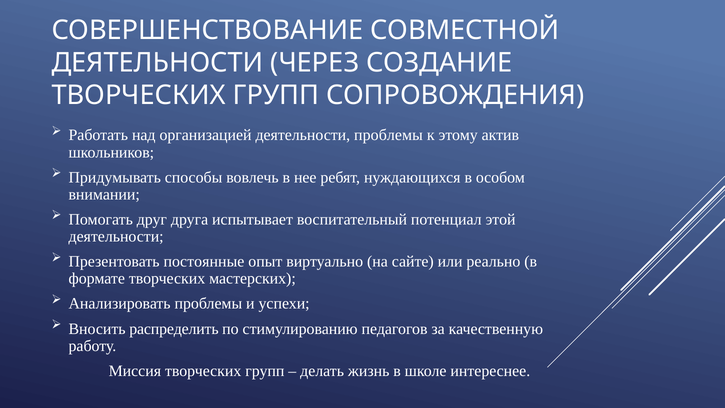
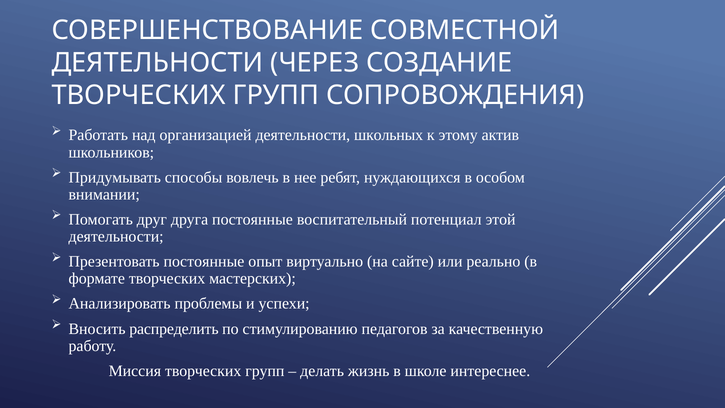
деятельности проблемы: проблемы -> школьных (389, 135)
друга испытывает: испытывает -> постоянные (252, 219)
